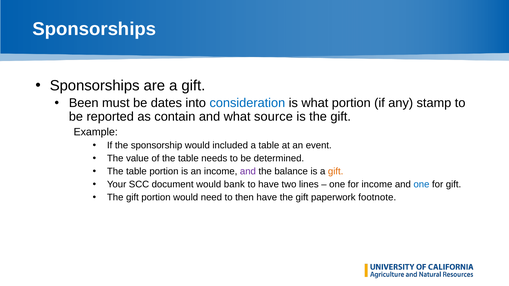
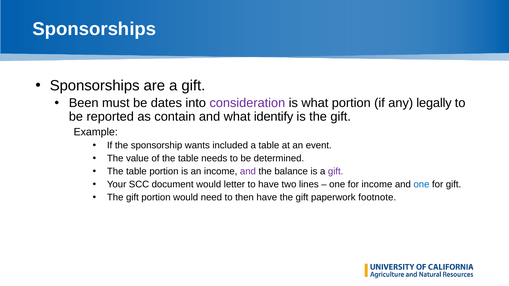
consideration colour: blue -> purple (247, 103)
stamp: stamp -> legally (434, 103)
source: source -> identify (274, 117)
sponsorship would: would -> wants (197, 146)
gift colour: orange -> purple (336, 172)
bank: bank -> letter (234, 185)
